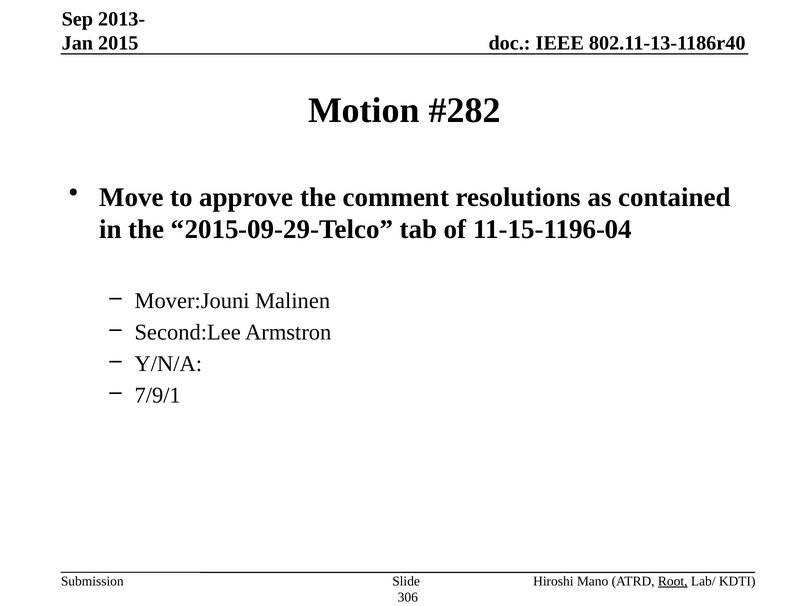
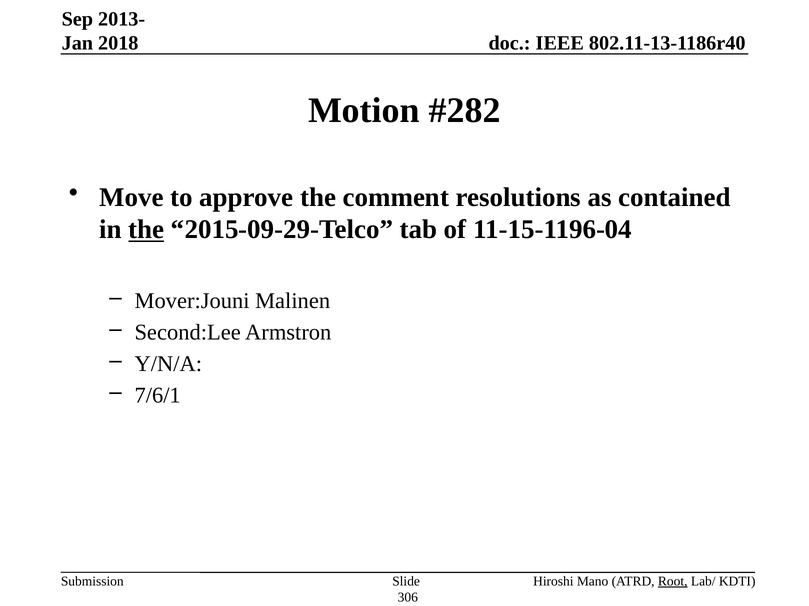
2015: 2015 -> 2018 (118, 43)
the underline: none -> present (146, 230)
7/9/1: 7/9/1 -> 7/6/1 (158, 396)
